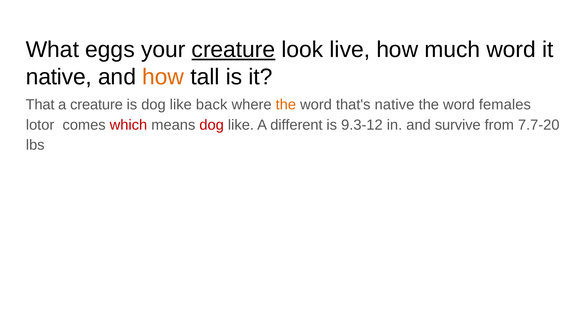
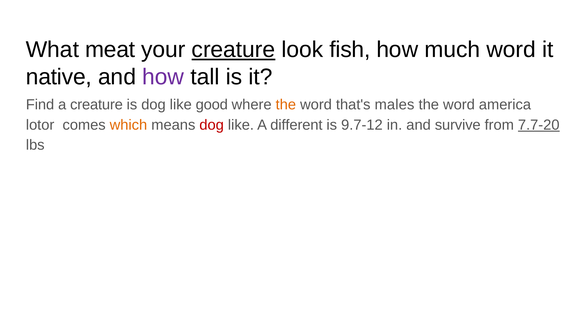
eggs: eggs -> meat (110, 50)
live: live -> fish (350, 50)
how colour: orange -> purple (163, 77)
That: That -> Find (40, 105)
back: back -> good (212, 105)
that's native: native -> males (394, 105)
females: females -> america (505, 105)
which colour: red -> orange (128, 125)
9.3-12: 9.3-12 -> 9.7-12 (362, 125)
7.7-20 underline: none -> present (539, 125)
